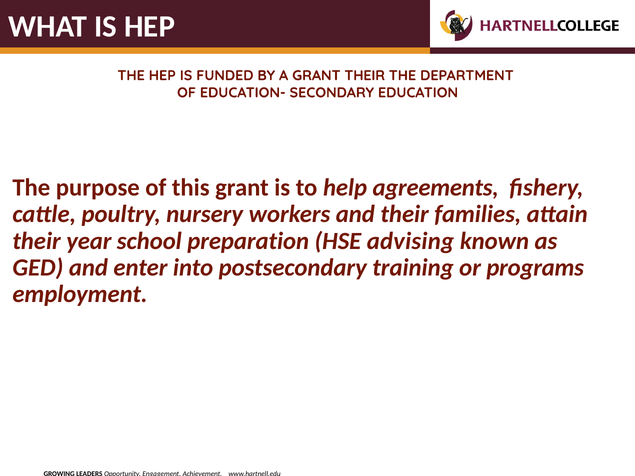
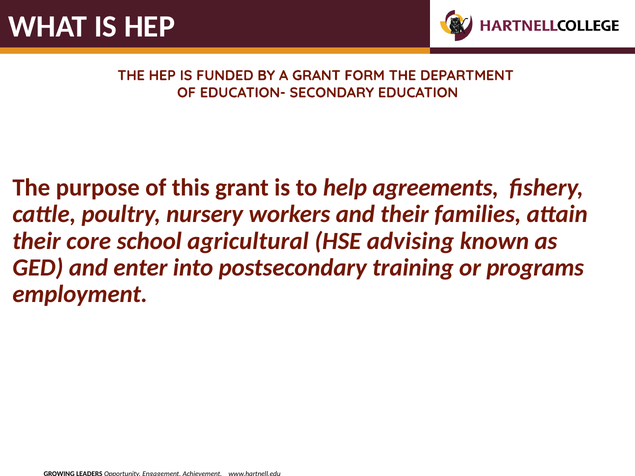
GRANT THEIR: THEIR -> FORM (365, 76)
year: year -> core (89, 241)
preparation: preparation -> agricultural (248, 241)
